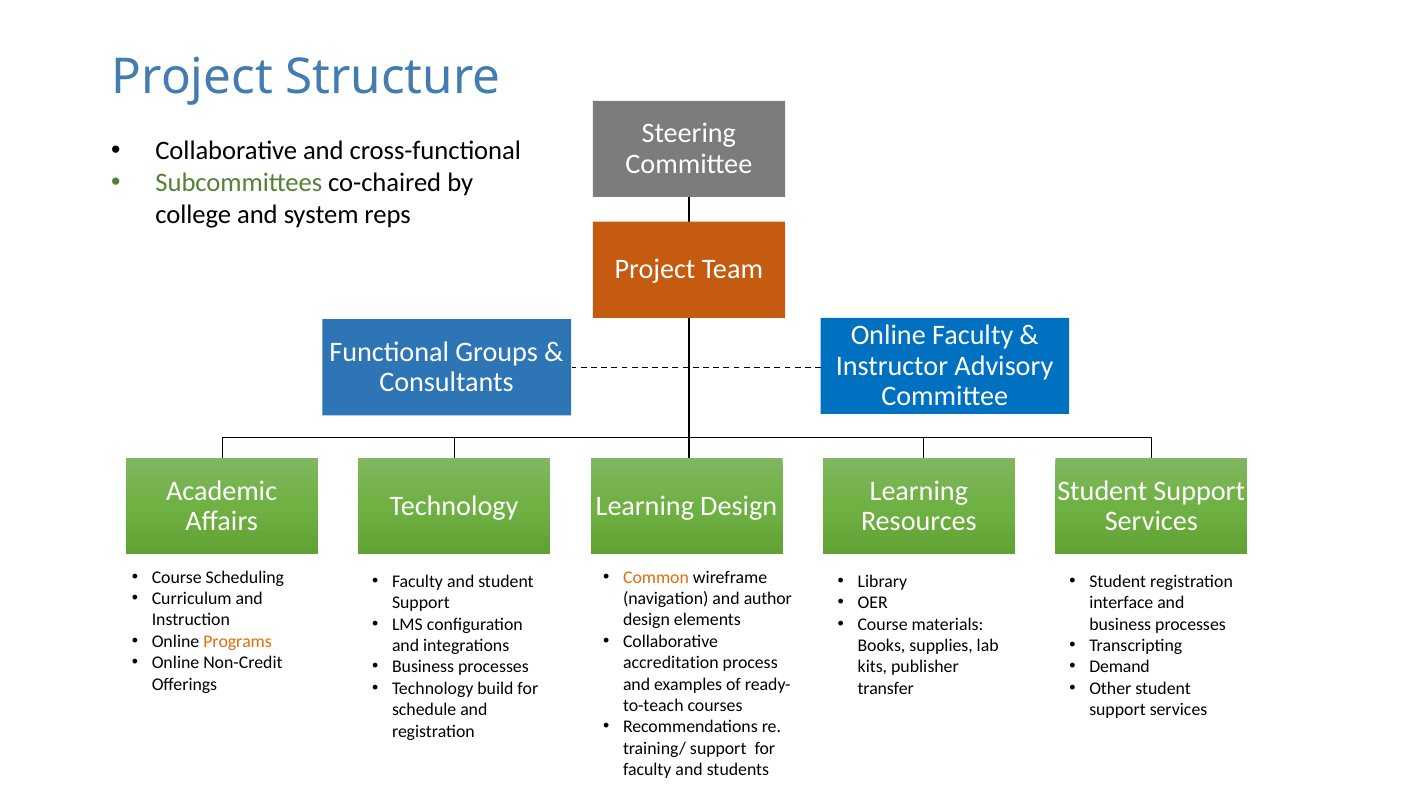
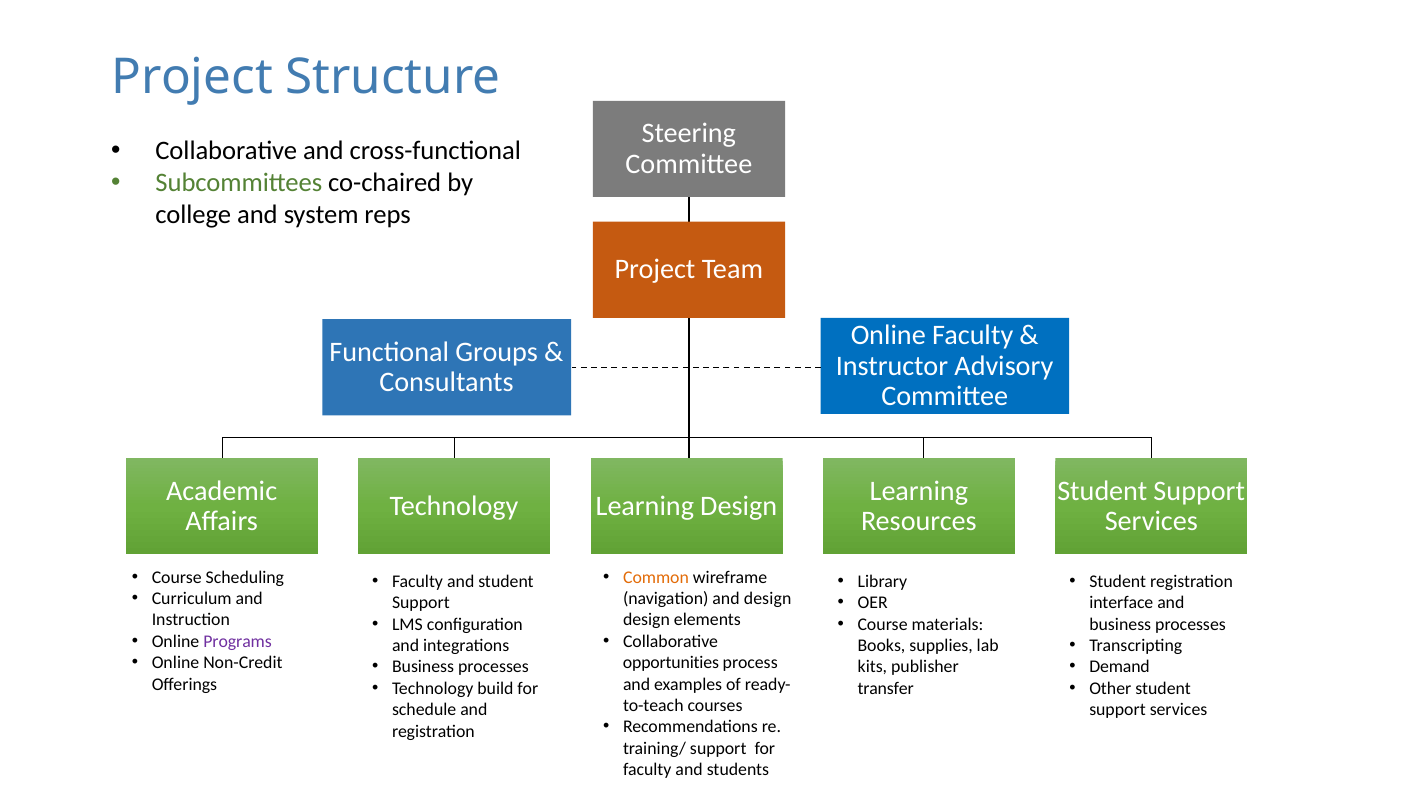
and author: author -> design (768, 599)
Programs colour: orange -> purple (238, 641)
accreditation: accreditation -> opportunities (671, 663)
